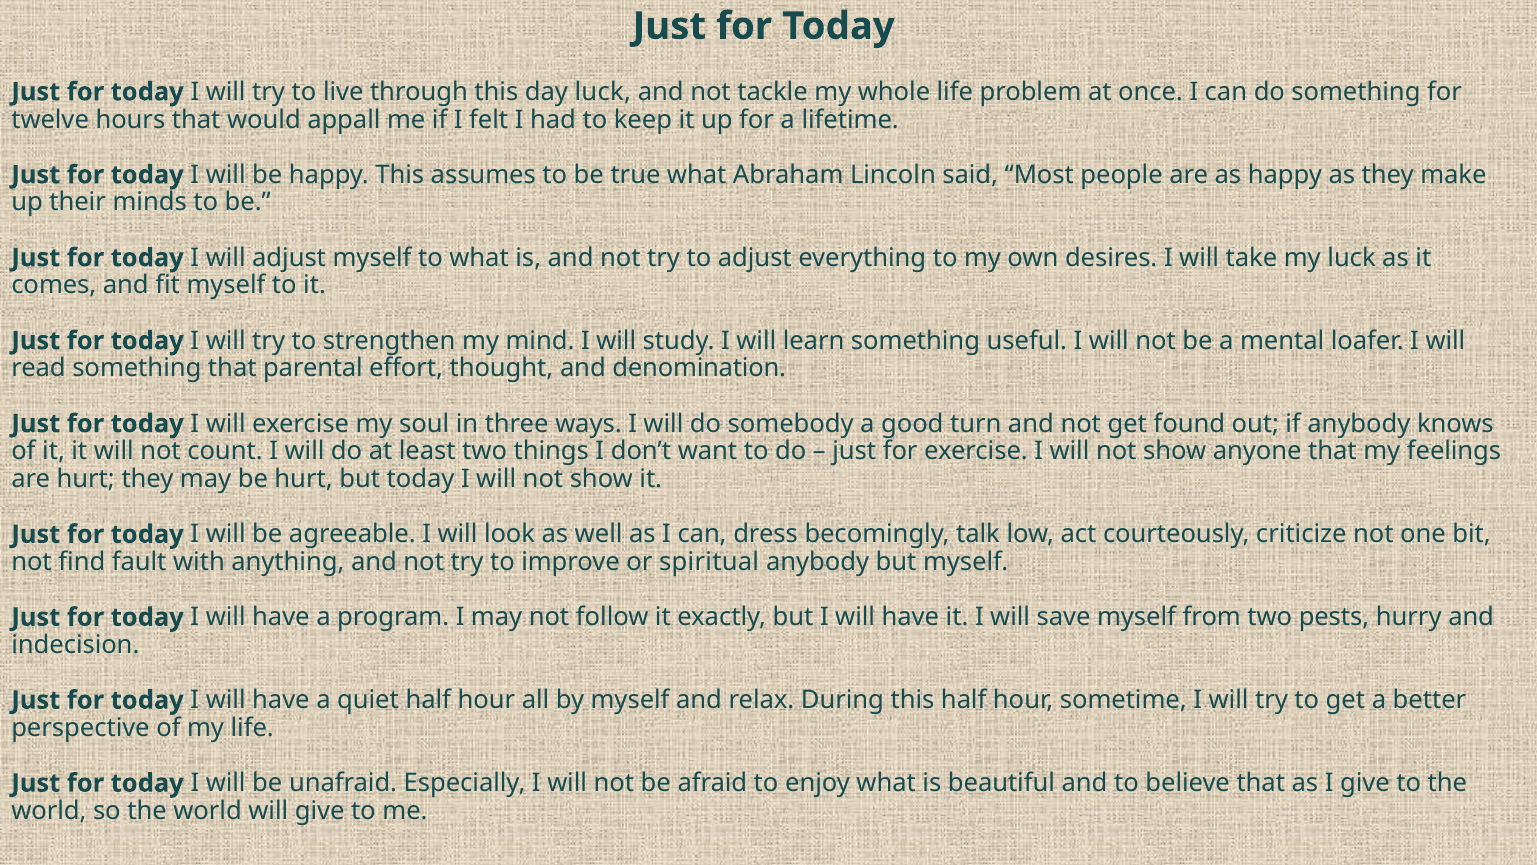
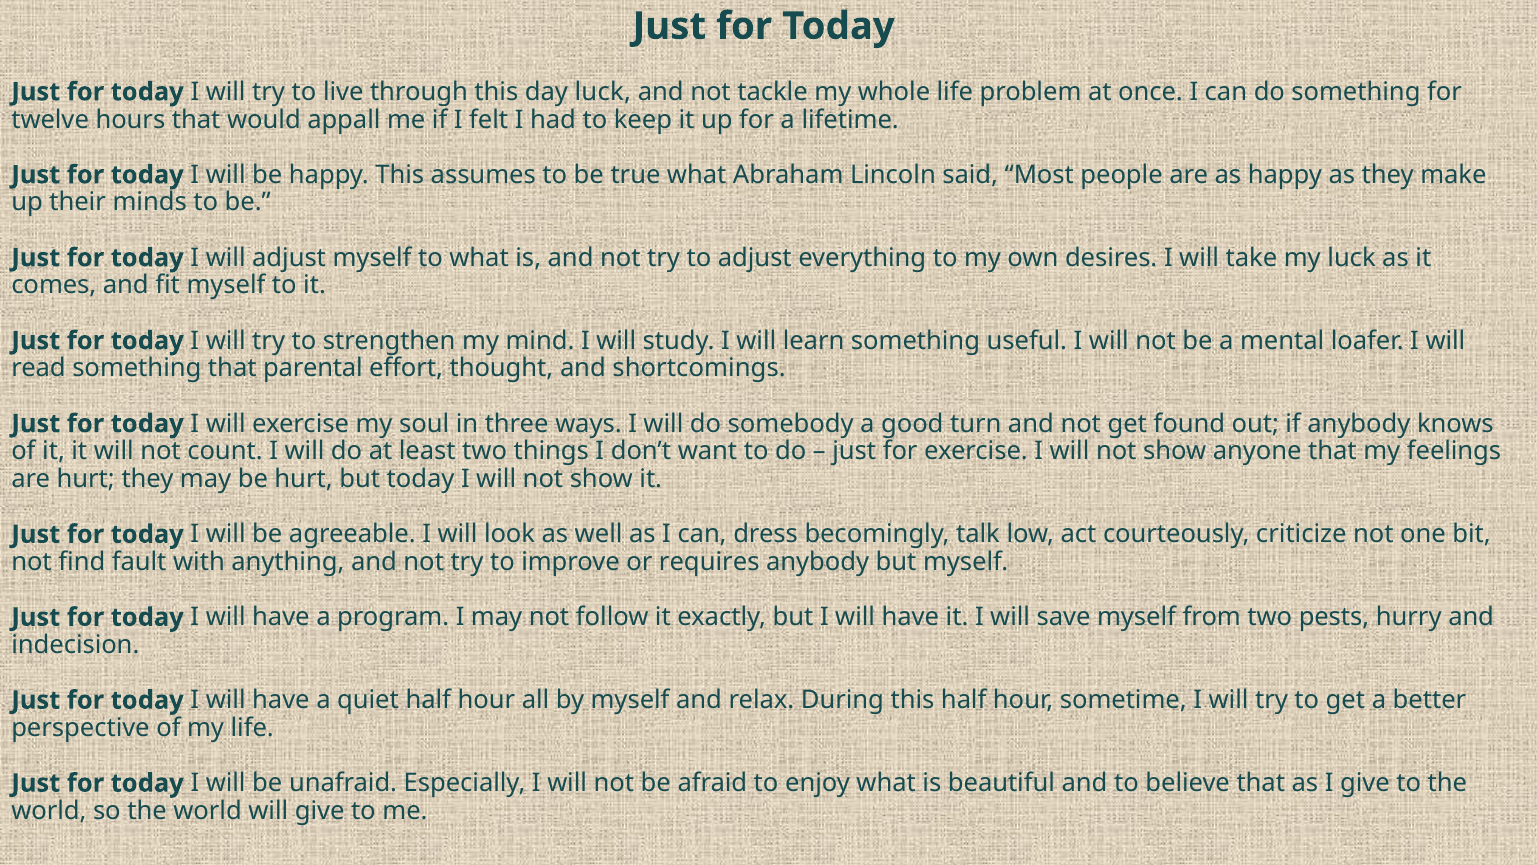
denomination: denomination -> shortcomings (699, 368)
spiritual: spiritual -> requires (709, 562)
